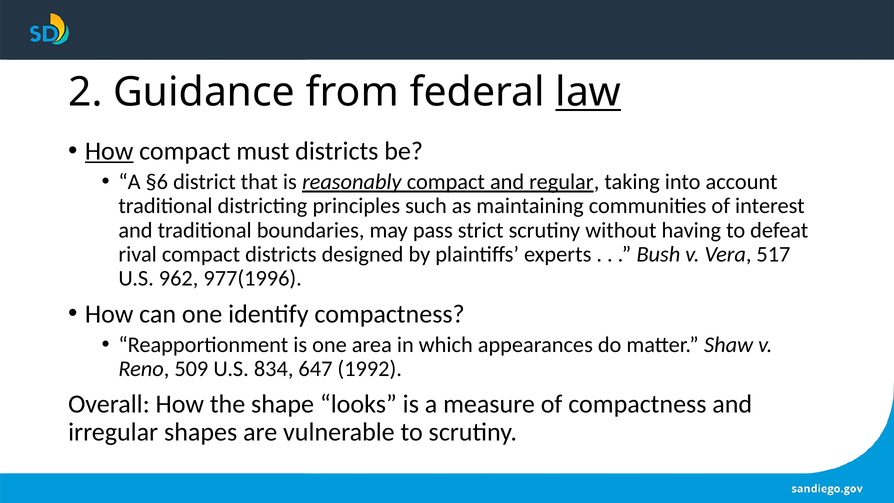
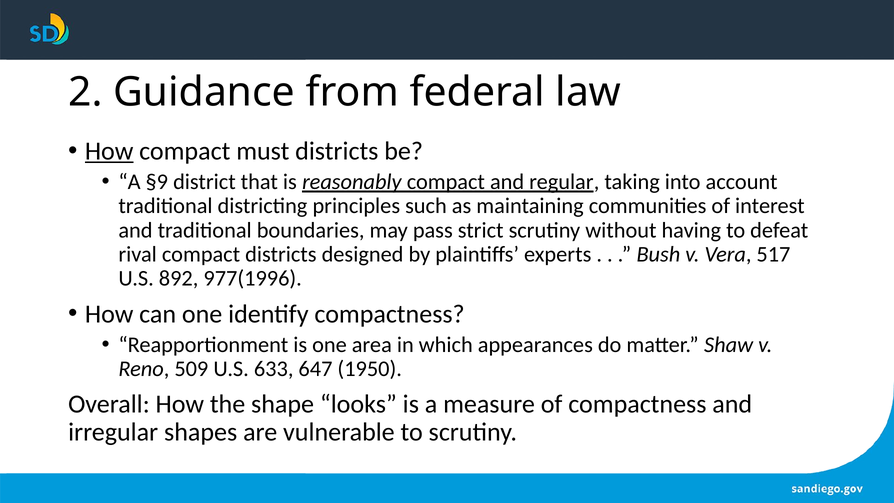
law underline: present -> none (588, 92)
§6: §6 -> §9 (157, 182)
962: 962 -> 892 (179, 278)
834: 834 -> 633 (274, 369)
1992: 1992 -> 1950 (370, 369)
